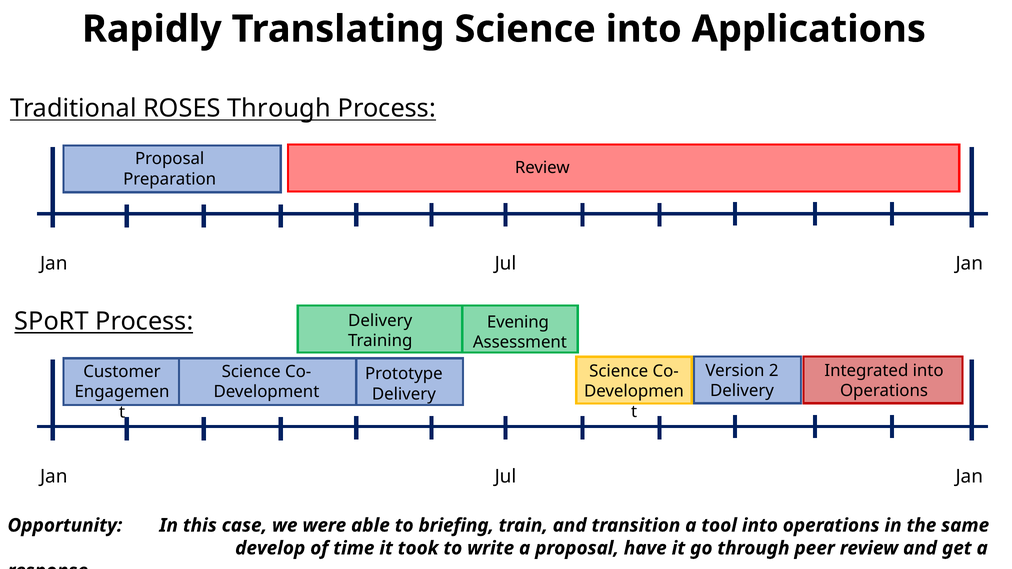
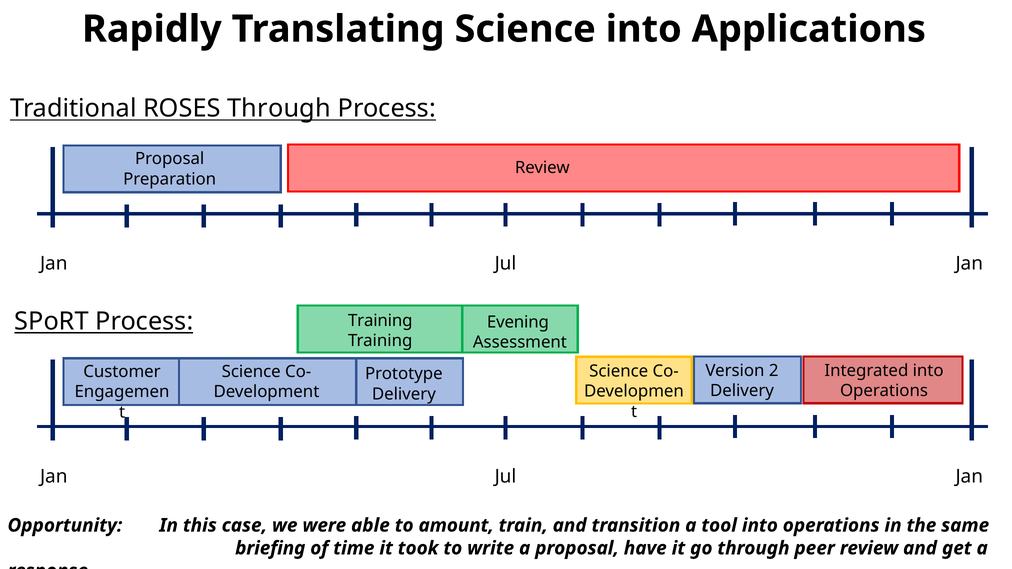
Delivery: Delivery -> Training (380, 321)
briefing: briefing -> amount (456, 526)
develop: develop -> briefing (270, 548)
